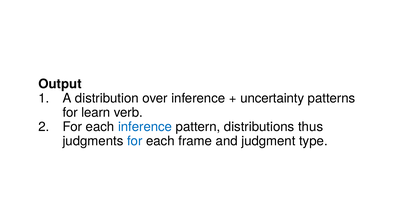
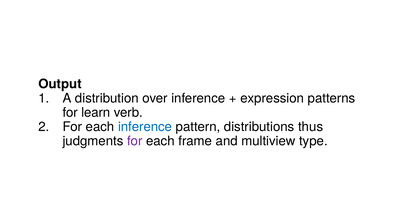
uncertainty: uncertainty -> expression (272, 98)
for colour: blue -> purple (135, 141)
judgment: judgment -> multiview (268, 141)
